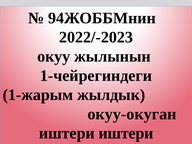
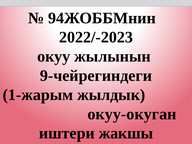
1-чейрегиндеги: 1-чейрегиндеги -> 9-чейрегиндеги (96, 76)
иштери иштери: иштери -> жакшы (126, 133)
